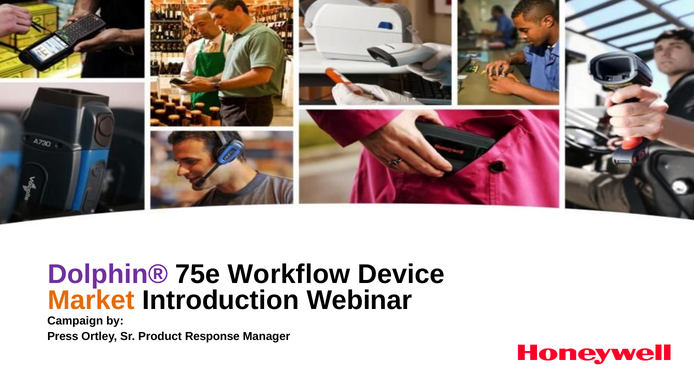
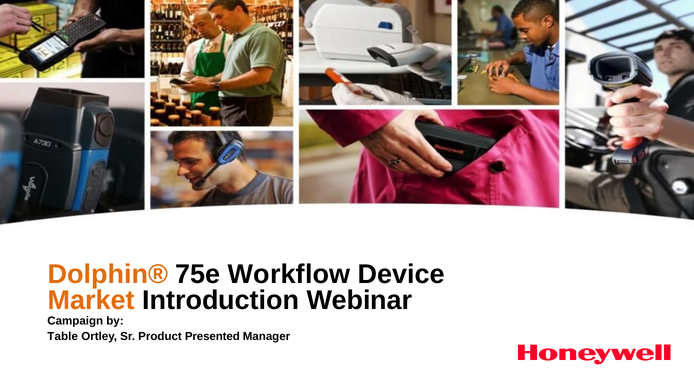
Dolphin® colour: purple -> orange (108, 274)
Press: Press -> Table (63, 336)
Response: Response -> Presented (212, 336)
